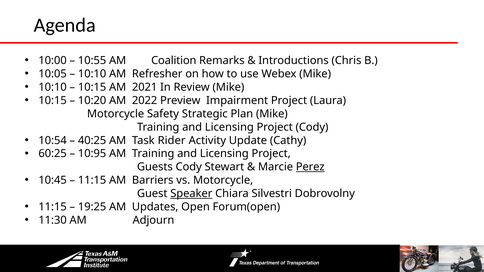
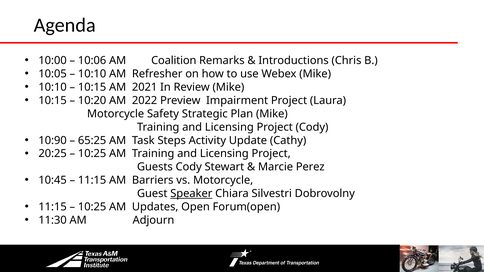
10:55: 10:55 -> 10:06 (92, 61)
10:54: 10:54 -> 10:90 (53, 140)
40:25: 40:25 -> 65:25 (92, 140)
Rider: Rider -> Steps (172, 140)
60:25: 60:25 -> 20:25 (53, 154)
10:95: 10:95 -> 10:25 (92, 154)
Perez underline: present -> none (310, 167)
19:25: 19:25 -> 10:25 (92, 207)
